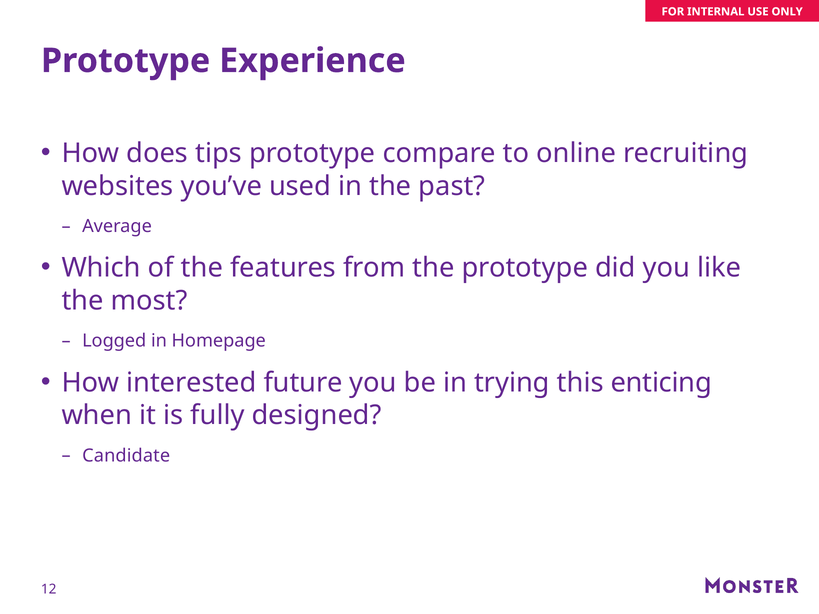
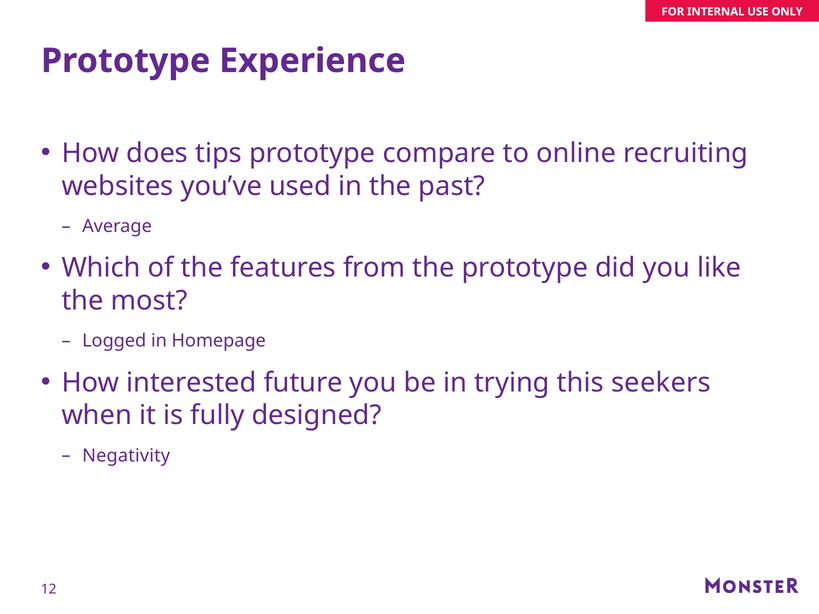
enticing: enticing -> seekers (661, 383)
Candidate: Candidate -> Negativity (126, 456)
